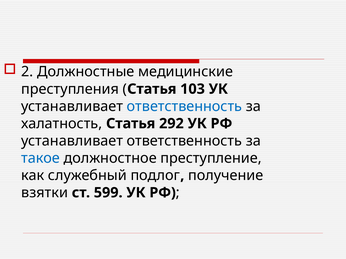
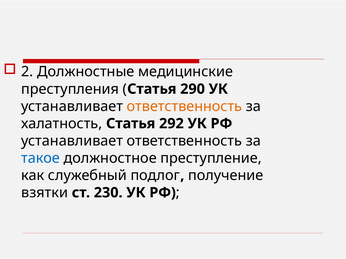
103: 103 -> 290 (193, 89)
ответственность colour: blue -> orange (184, 106)
599: 599 -> 230 (108, 193)
